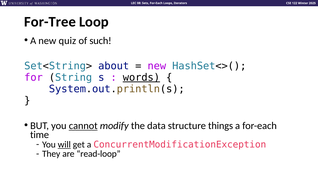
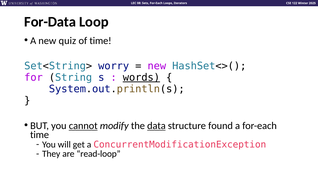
For-Tree: For-Tree -> For-Data (50, 22)
of such: such -> time (100, 41)
about: about -> worry (114, 66)
data underline: none -> present (156, 126)
things: things -> found (221, 126)
will underline: present -> none (64, 144)
